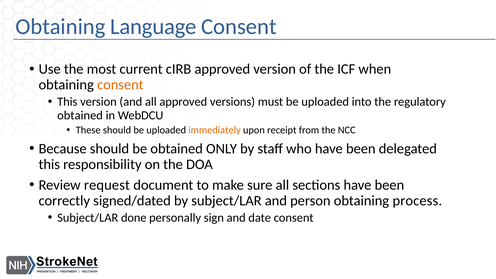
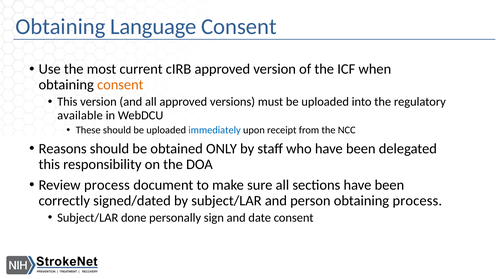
obtained: obtained -> available (80, 115)
immediately colour: orange -> blue (215, 130)
Because: Because -> Reasons (63, 149)
Review request: request -> process (107, 185)
